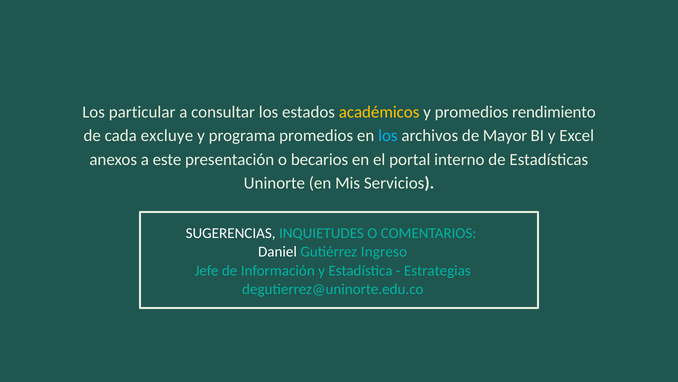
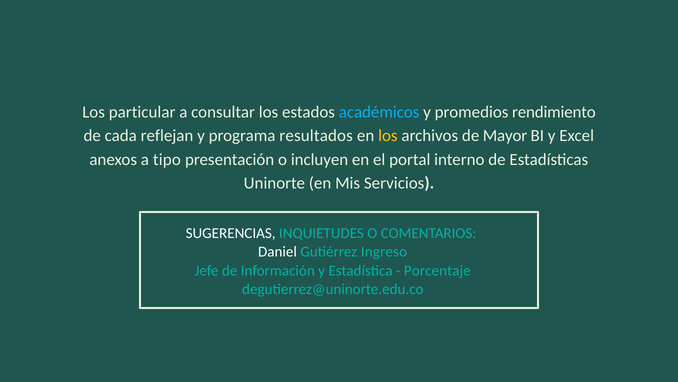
académicos colour: yellow -> light blue (379, 112)
excluye: excluye -> reflejan (167, 136)
programa promedios: promedios -> resultados (316, 136)
los colour: light blue -> yellow (388, 136)
este: este -> tipo (167, 159)
becarios: becarios -> incluyen (320, 159)
Estrategias: Estrategias -> Porcentaje (437, 270)
